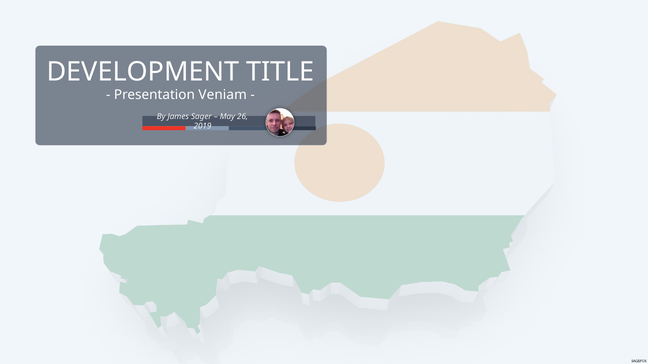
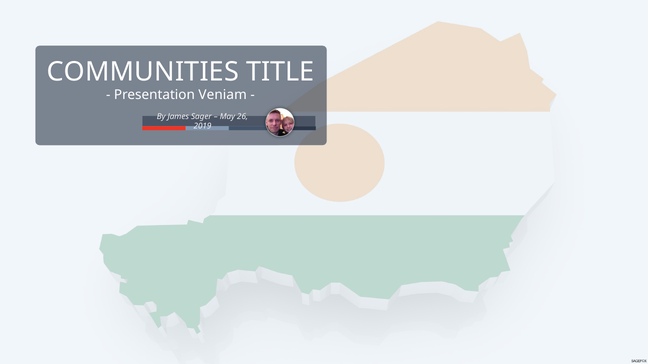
DEVELOPMENT: DEVELOPMENT -> COMMUNITIES (143, 72)
